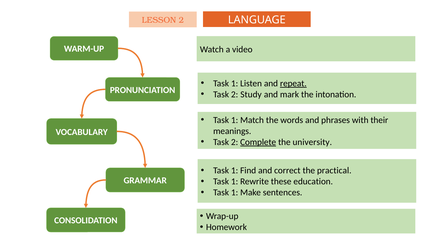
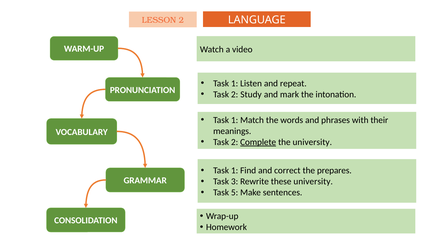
repeat underline: present -> none (293, 83)
practical: practical -> prepares (334, 170)
1: 1 -> 3 (235, 181)
these education: education -> university (313, 181)
1: 1 -> 5 (235, 192)
